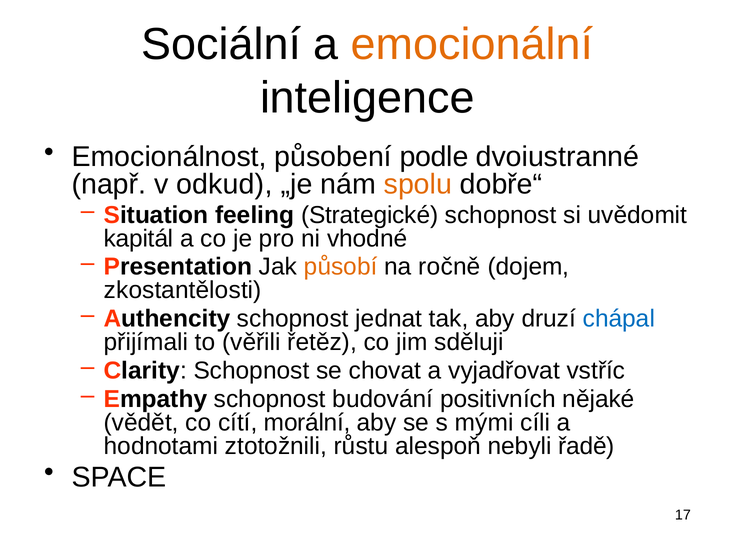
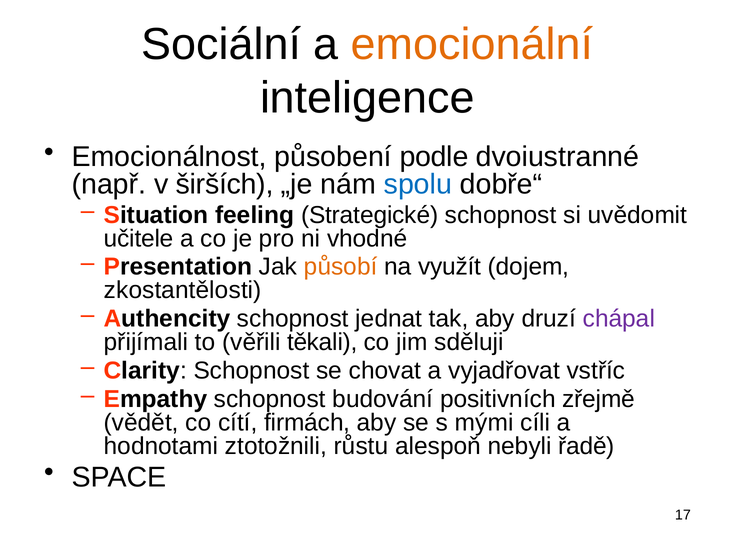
odkud: odkud -> širších (225, 185)
spolu colour: orange -> blue (418, 185)
kapitál: kapitál -> učitele (139, 239)
ročně: ročně -> využít (450, 267)
chápal colour: blue -> purple (619, 319)
řetěz: řetěz -> těkali (322, 342)
nějaké: nějaké -> zřejmě (599, 399)
morální: morální -> firmách (307, 423)
